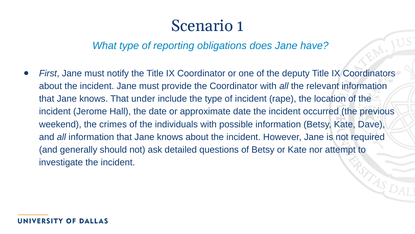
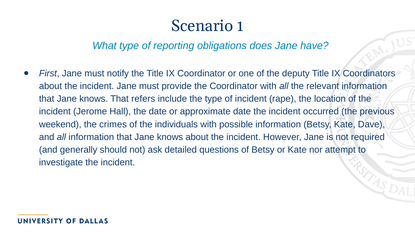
under: under -> refers (143, 99)
